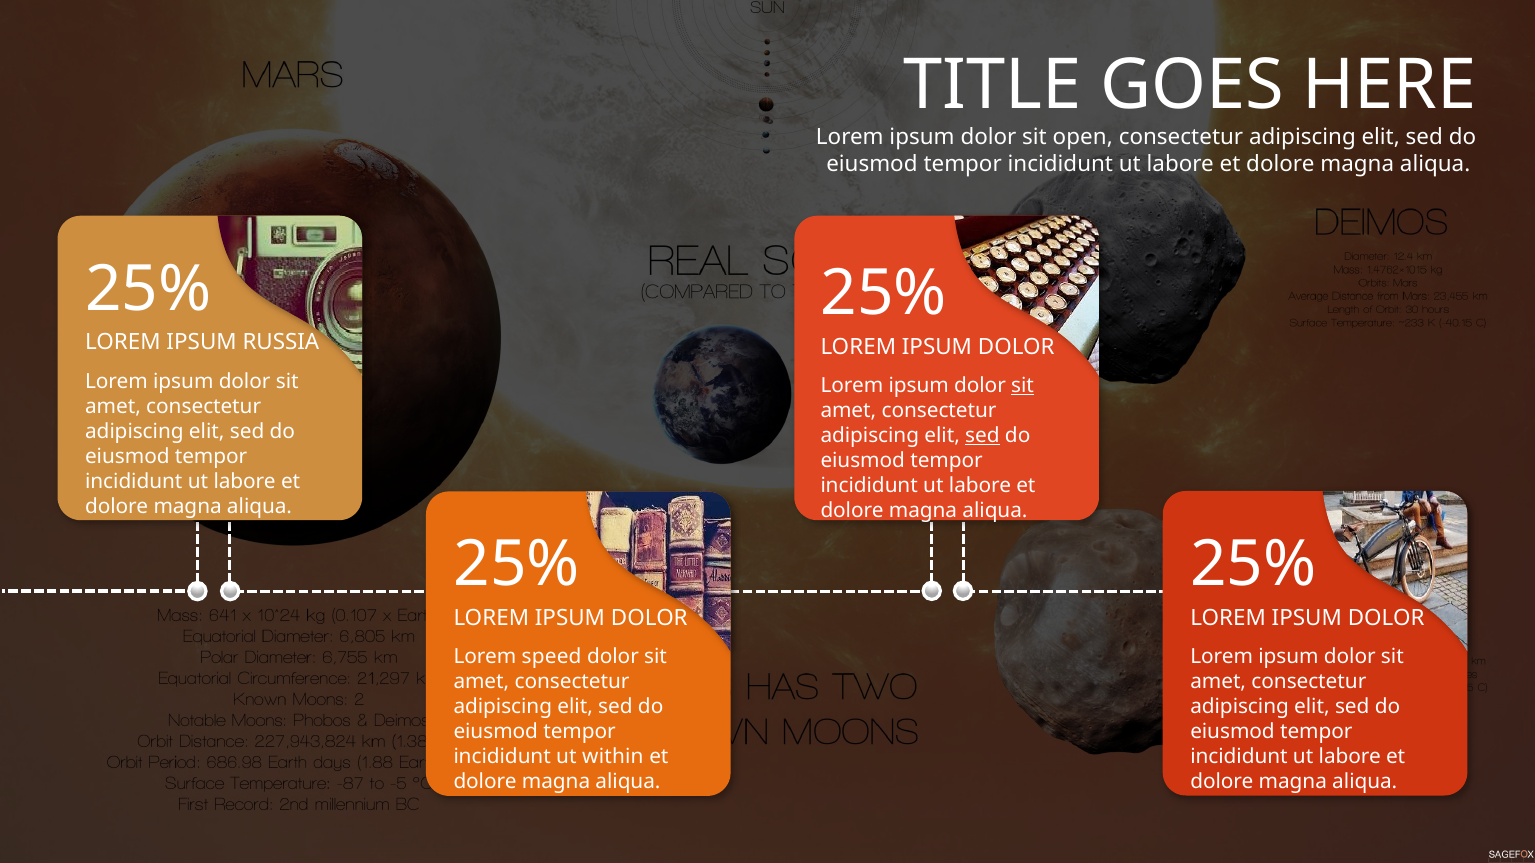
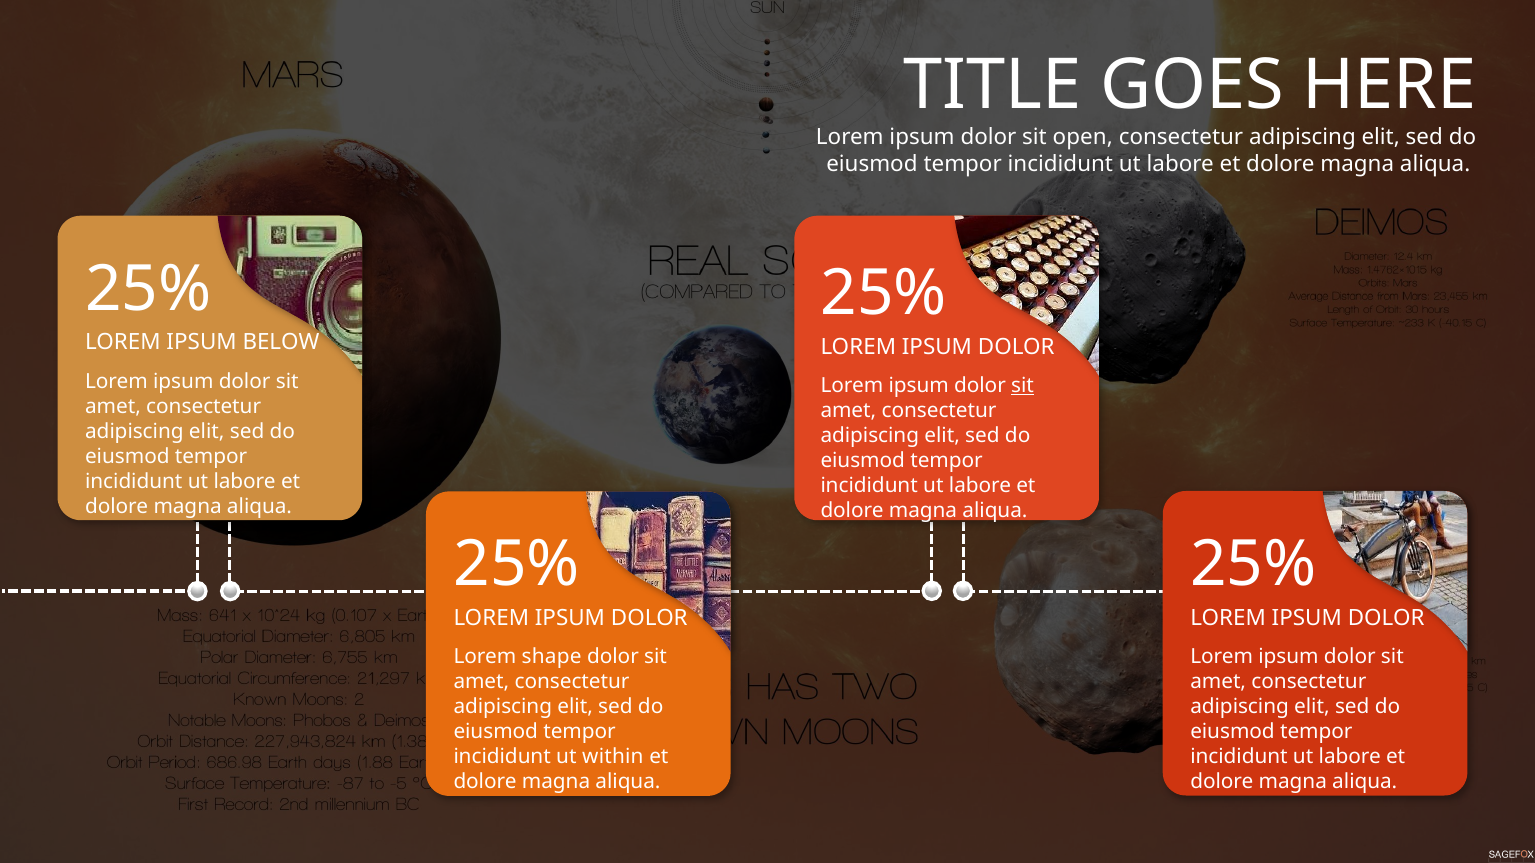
RUSSIA: RUSSIA -> BELOW (281, 343)
sed underline: present -> none (982, 436)
speed: speed -> shape (552, 657)
